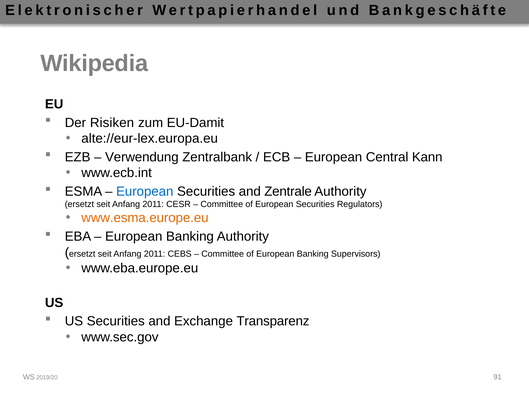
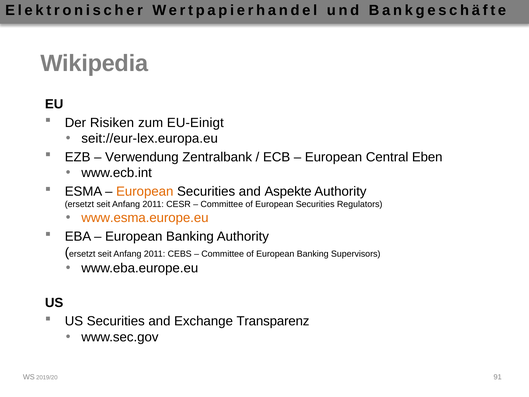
EU-Damit: EU-Damit -> EU-Einigt (195, 123)
alte://eur-lex.europa.eu: alte://eur-lex.europa.eu -> seit://eur-lex.europa.eu (150, 138)
Kann: Kann -> Eben (427, 157)
European colour: blue -> orange (145, 191)
Zentrale: Zentrale -> Aspekte (288, 191)
